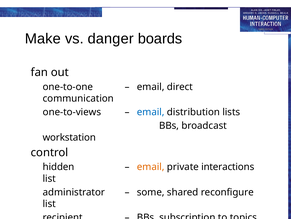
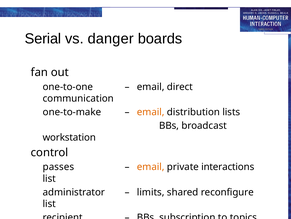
Make: Make -> Serial (43, 39)
one-to-views: one-to-views -> one-to-make (72, 112)
email colour: blue -> orange (151, 112)
hidden: hidden -> passes (58, 166)
some: some -> limits (151, 192)
